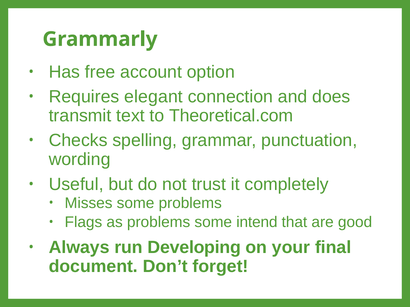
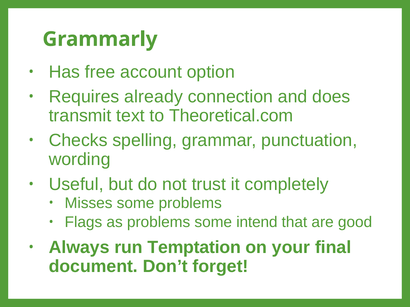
elegant: elegant -> already (154, 97)
Developing: Developing -> Temptation (194, 248)
